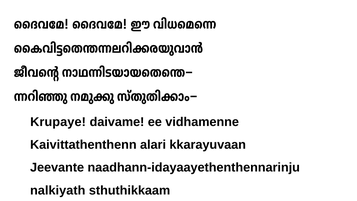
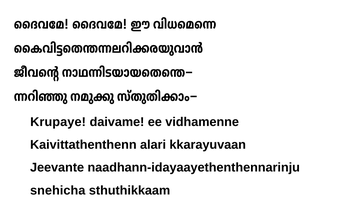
nalkiyath: nalkiyath -> snehicha (58, 190)
